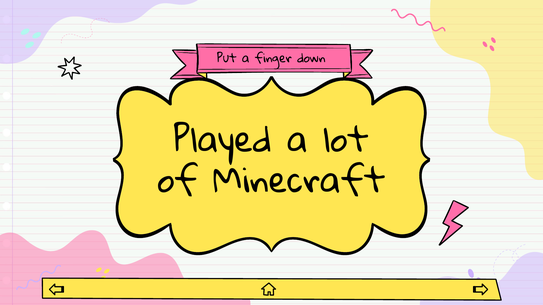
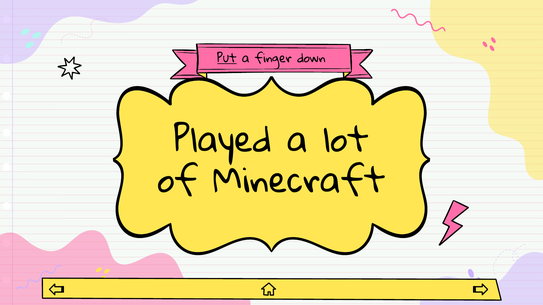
Put underline: none -> present (227, 59)
